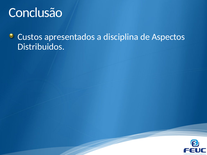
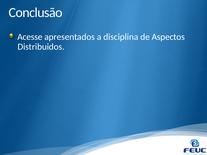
Custos: Custos -> Acesse (30, 37)
